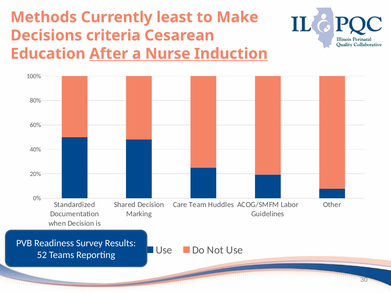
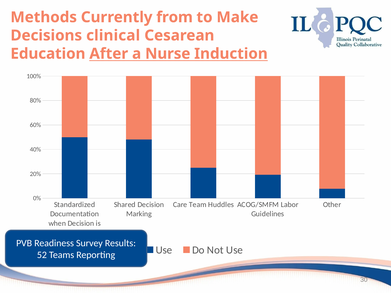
least: least -> from (175, 17)
criteria: criteria -> clinical (113, 35)
